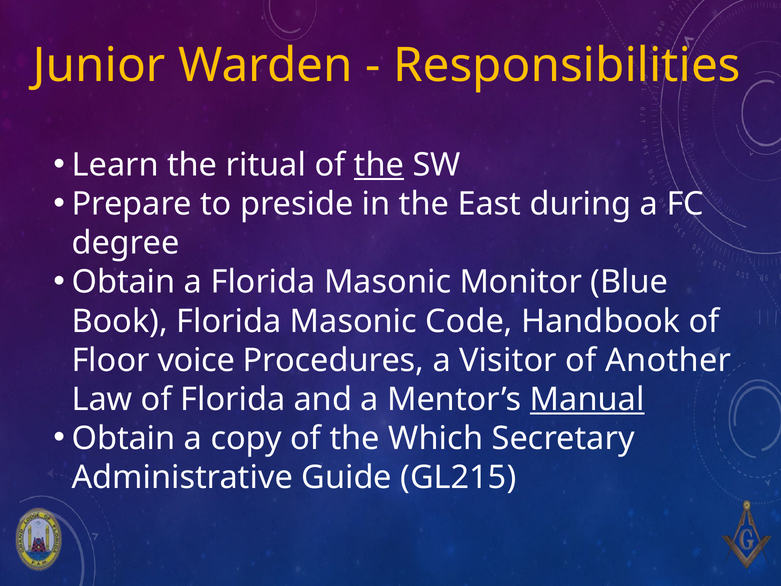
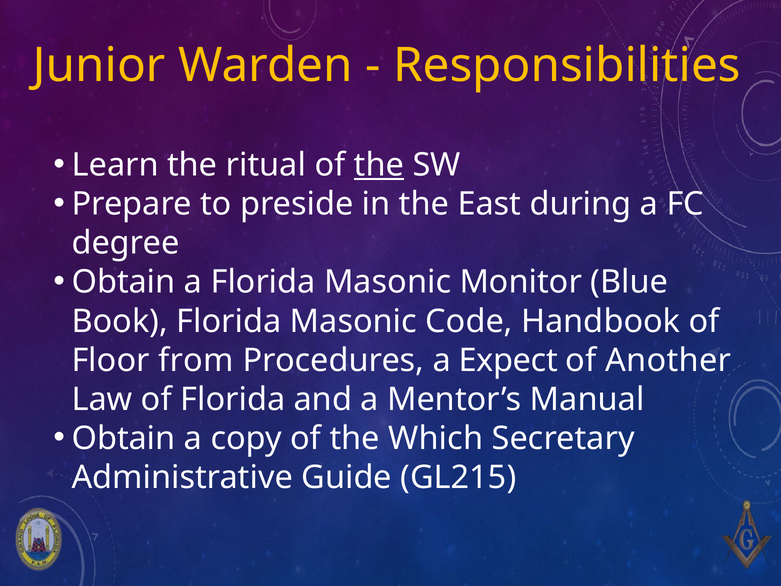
voice: voice -> from (196, 360)
Visitor: Visitor -> Expect (508, 360)
Manual underline: present -> none (587, 399)
